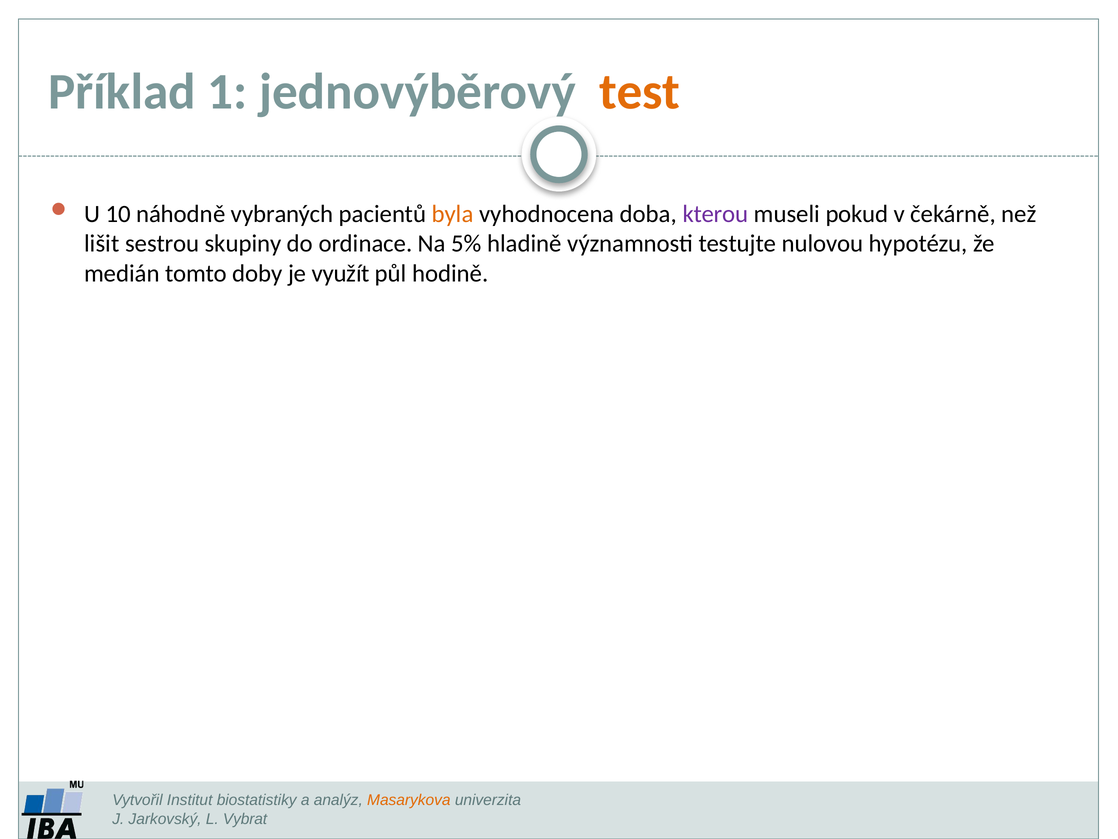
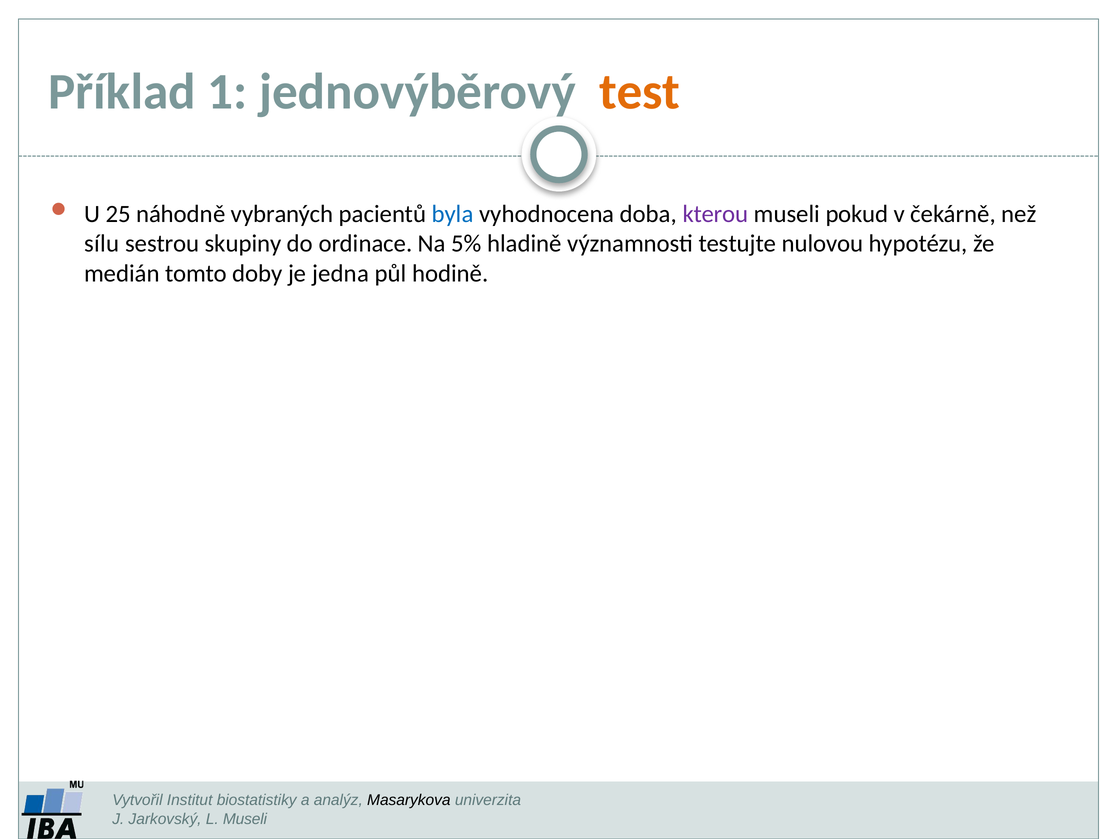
10: 10 -> 25 (118, 214)
byla colour: orange -> blue (453, 214)
lišit: lišit -> sílu (102, 243)
využít: využít -> jedna (341, 273)
Masarykova colour: orange -> black (409, 800)
L Vybrat: Vybrat -> Museli (245, 818)
